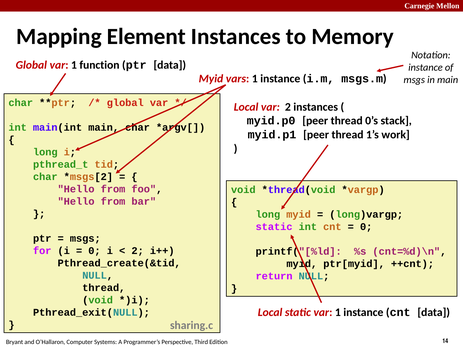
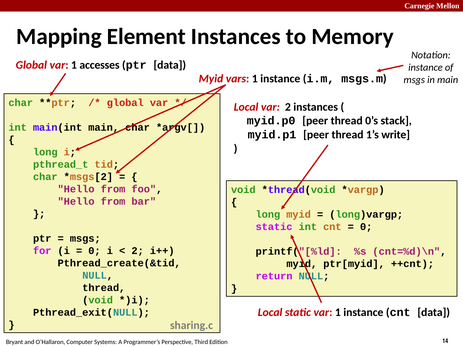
function: function -> accesses (100, 65)
work: work -> write (396, 135)
